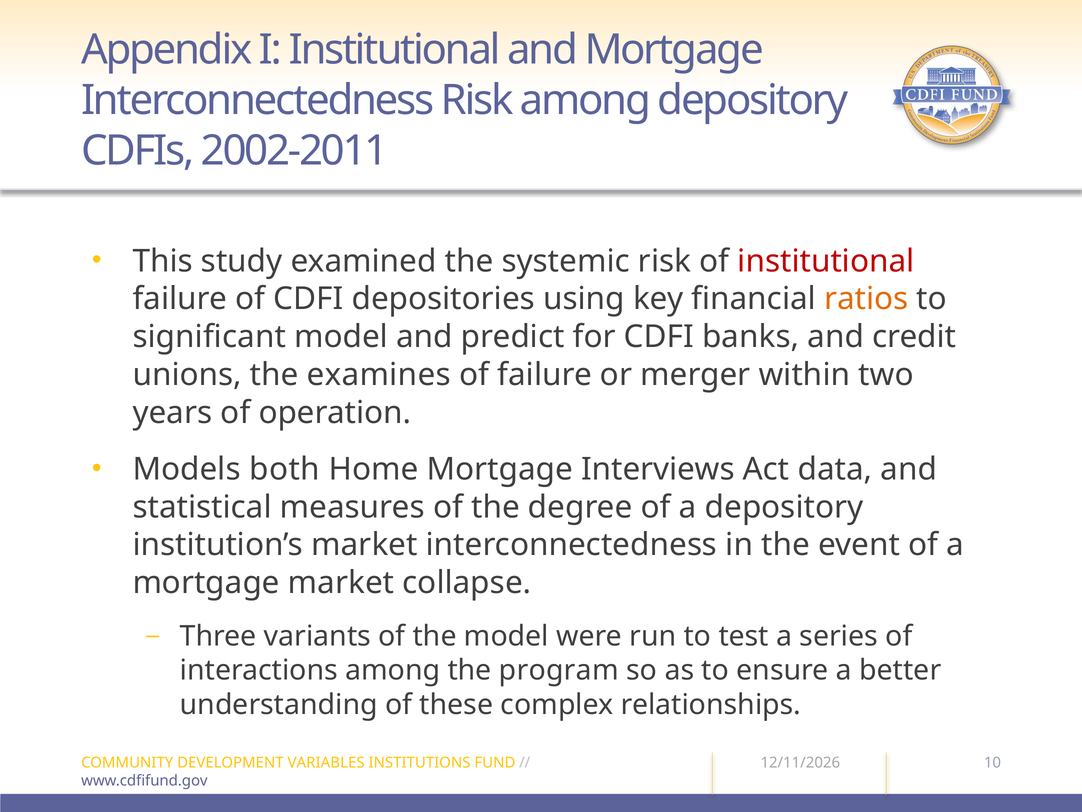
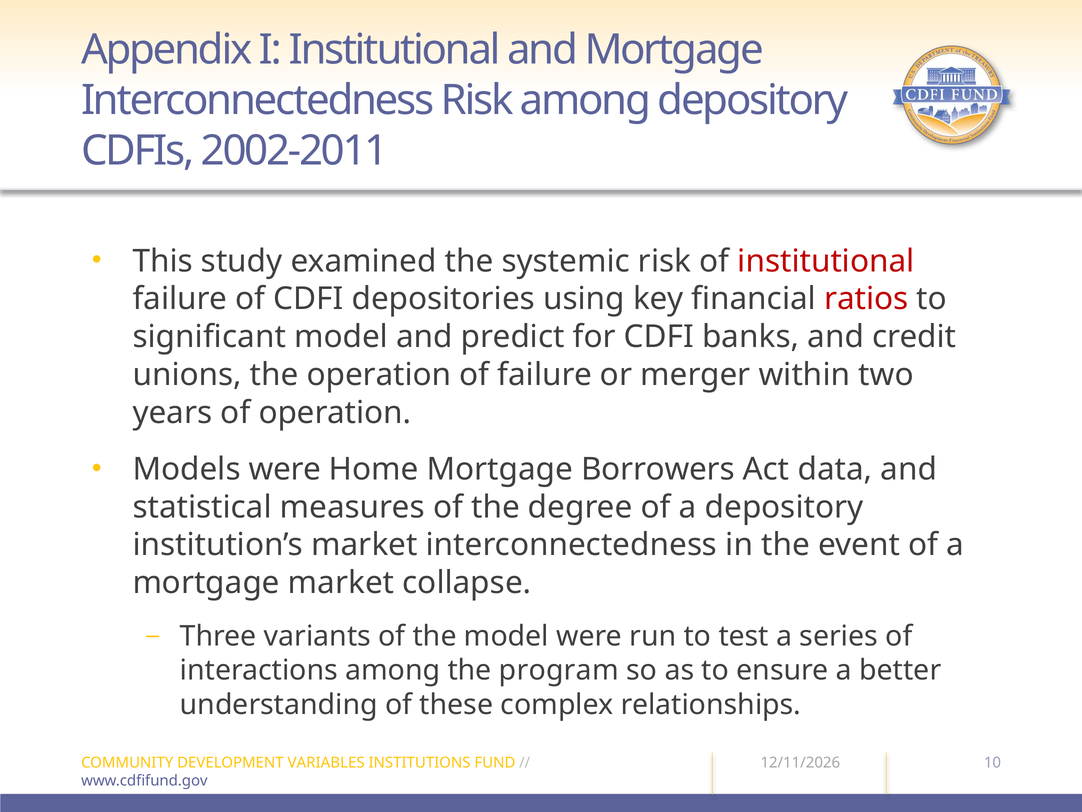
ratios colour: orange -> red (866, 299)
the examines: examines -> operation (379, 375)
Models both: both -> were (285, 469)
Interviews: Interviews -> Borrowers (658, 469)
